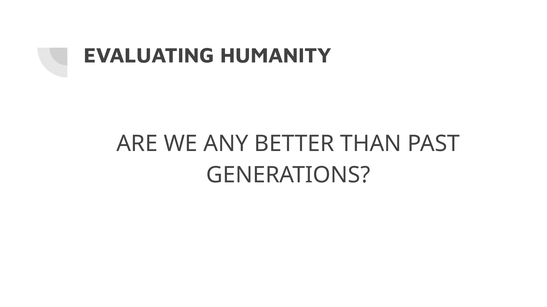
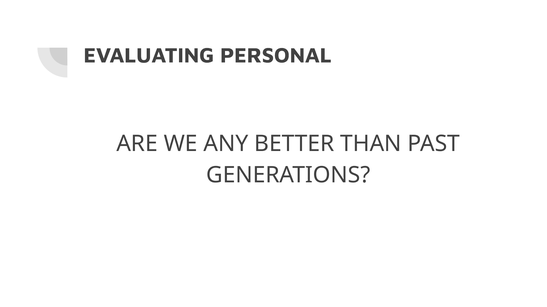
HUMANITY: HUMANITY -> PERSONAL (276, 56)
